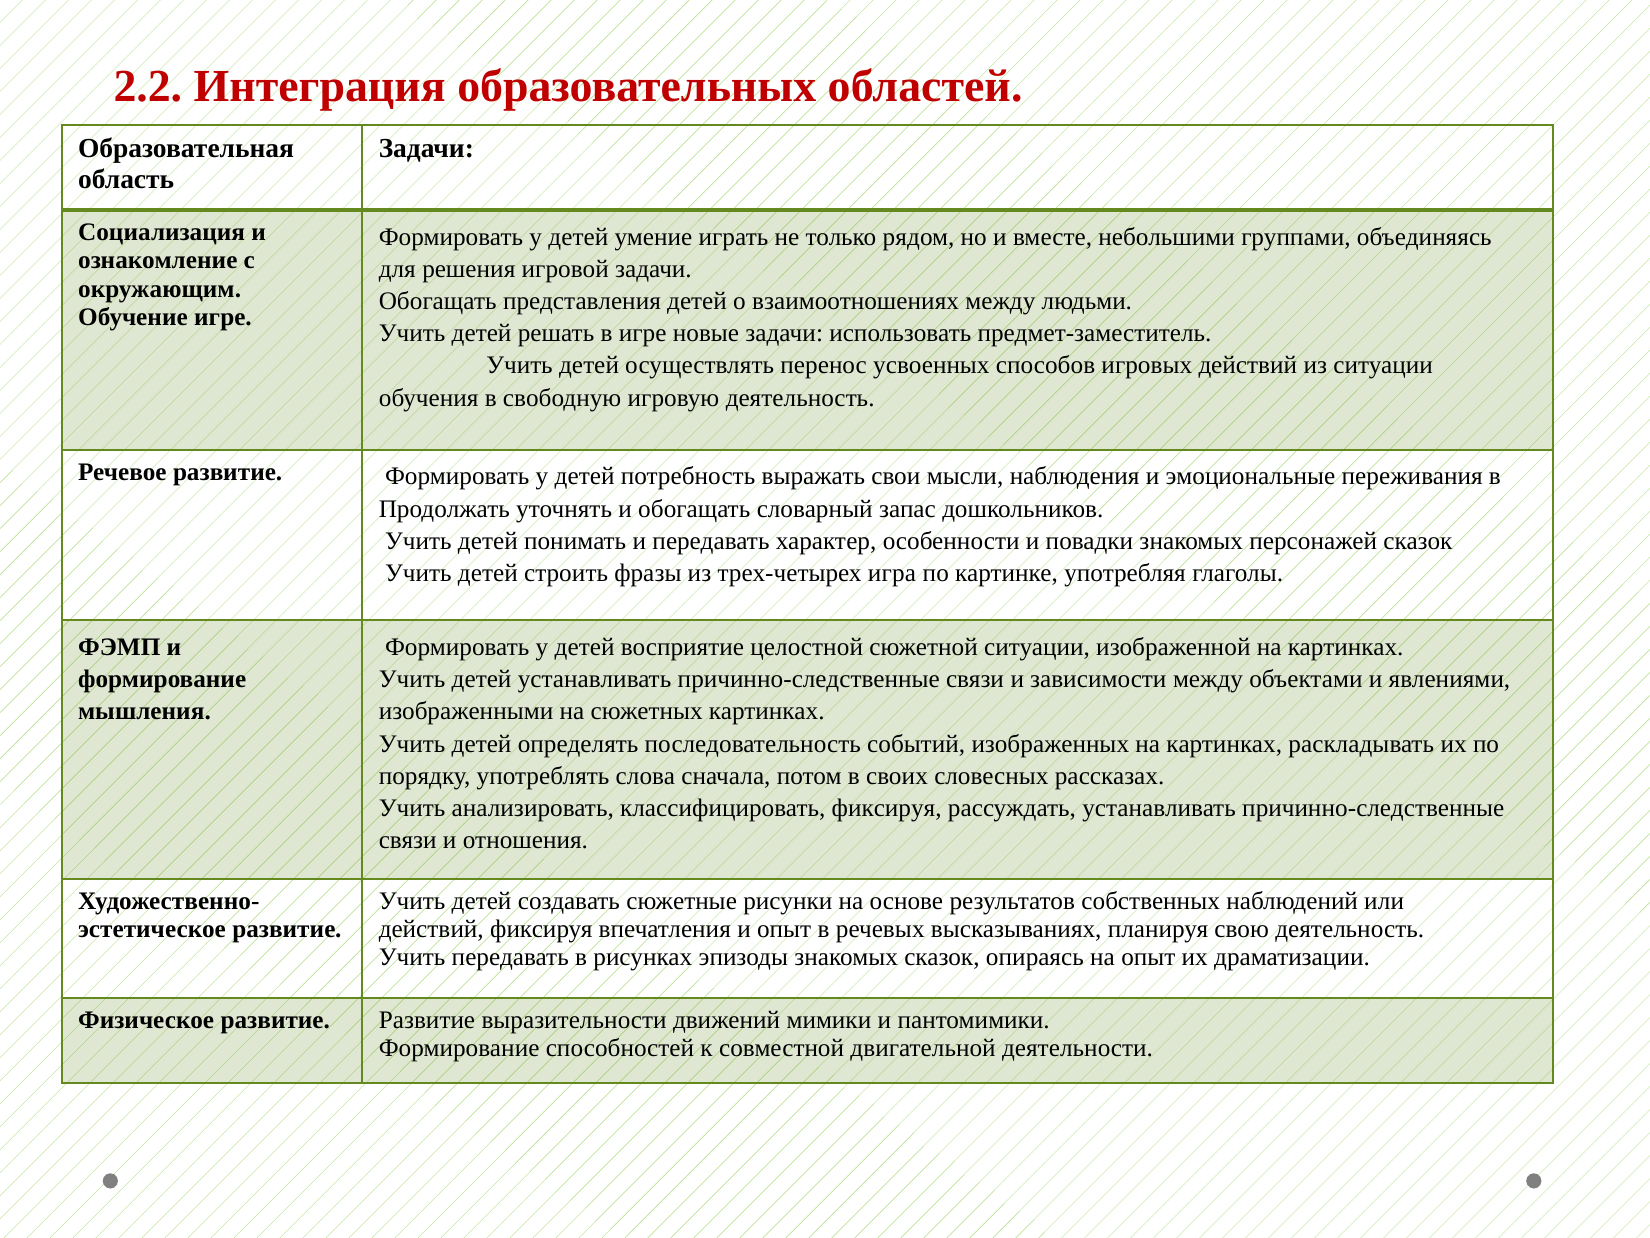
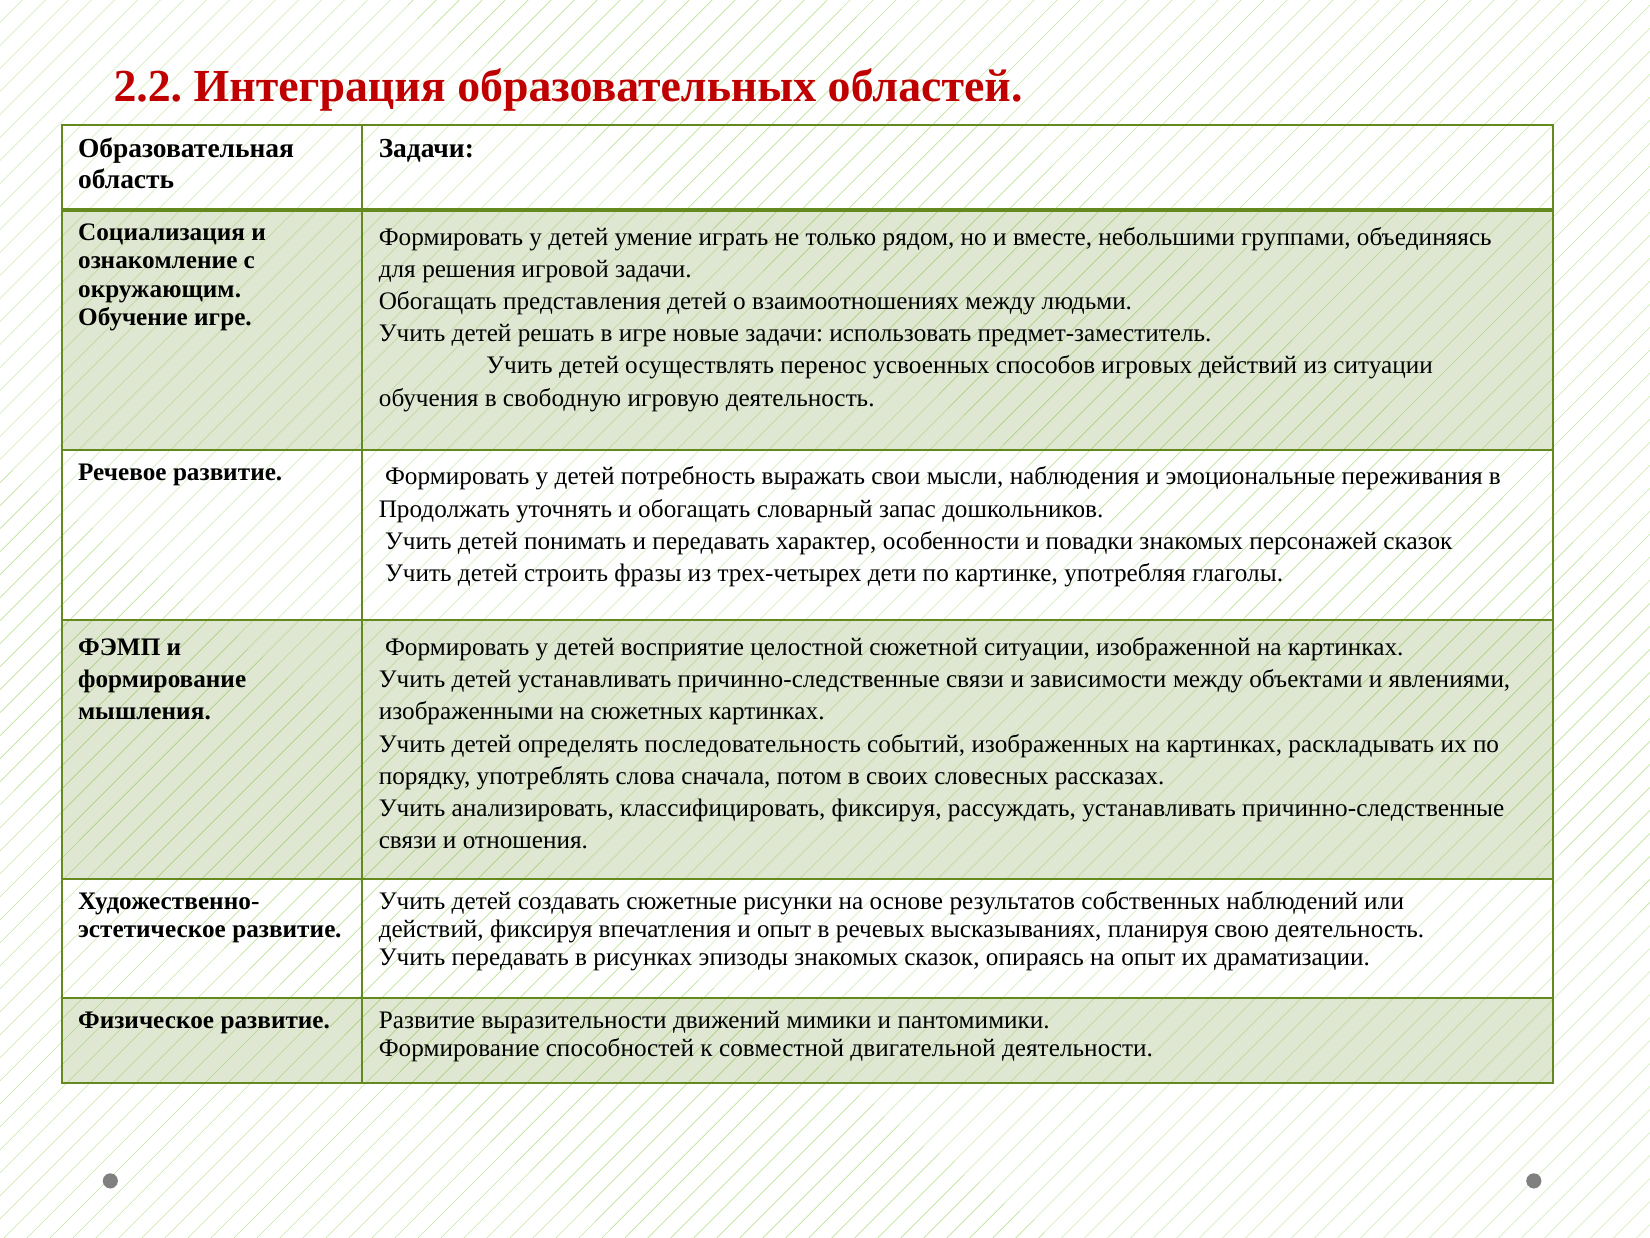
игра: игра -> дети (892, 573)
